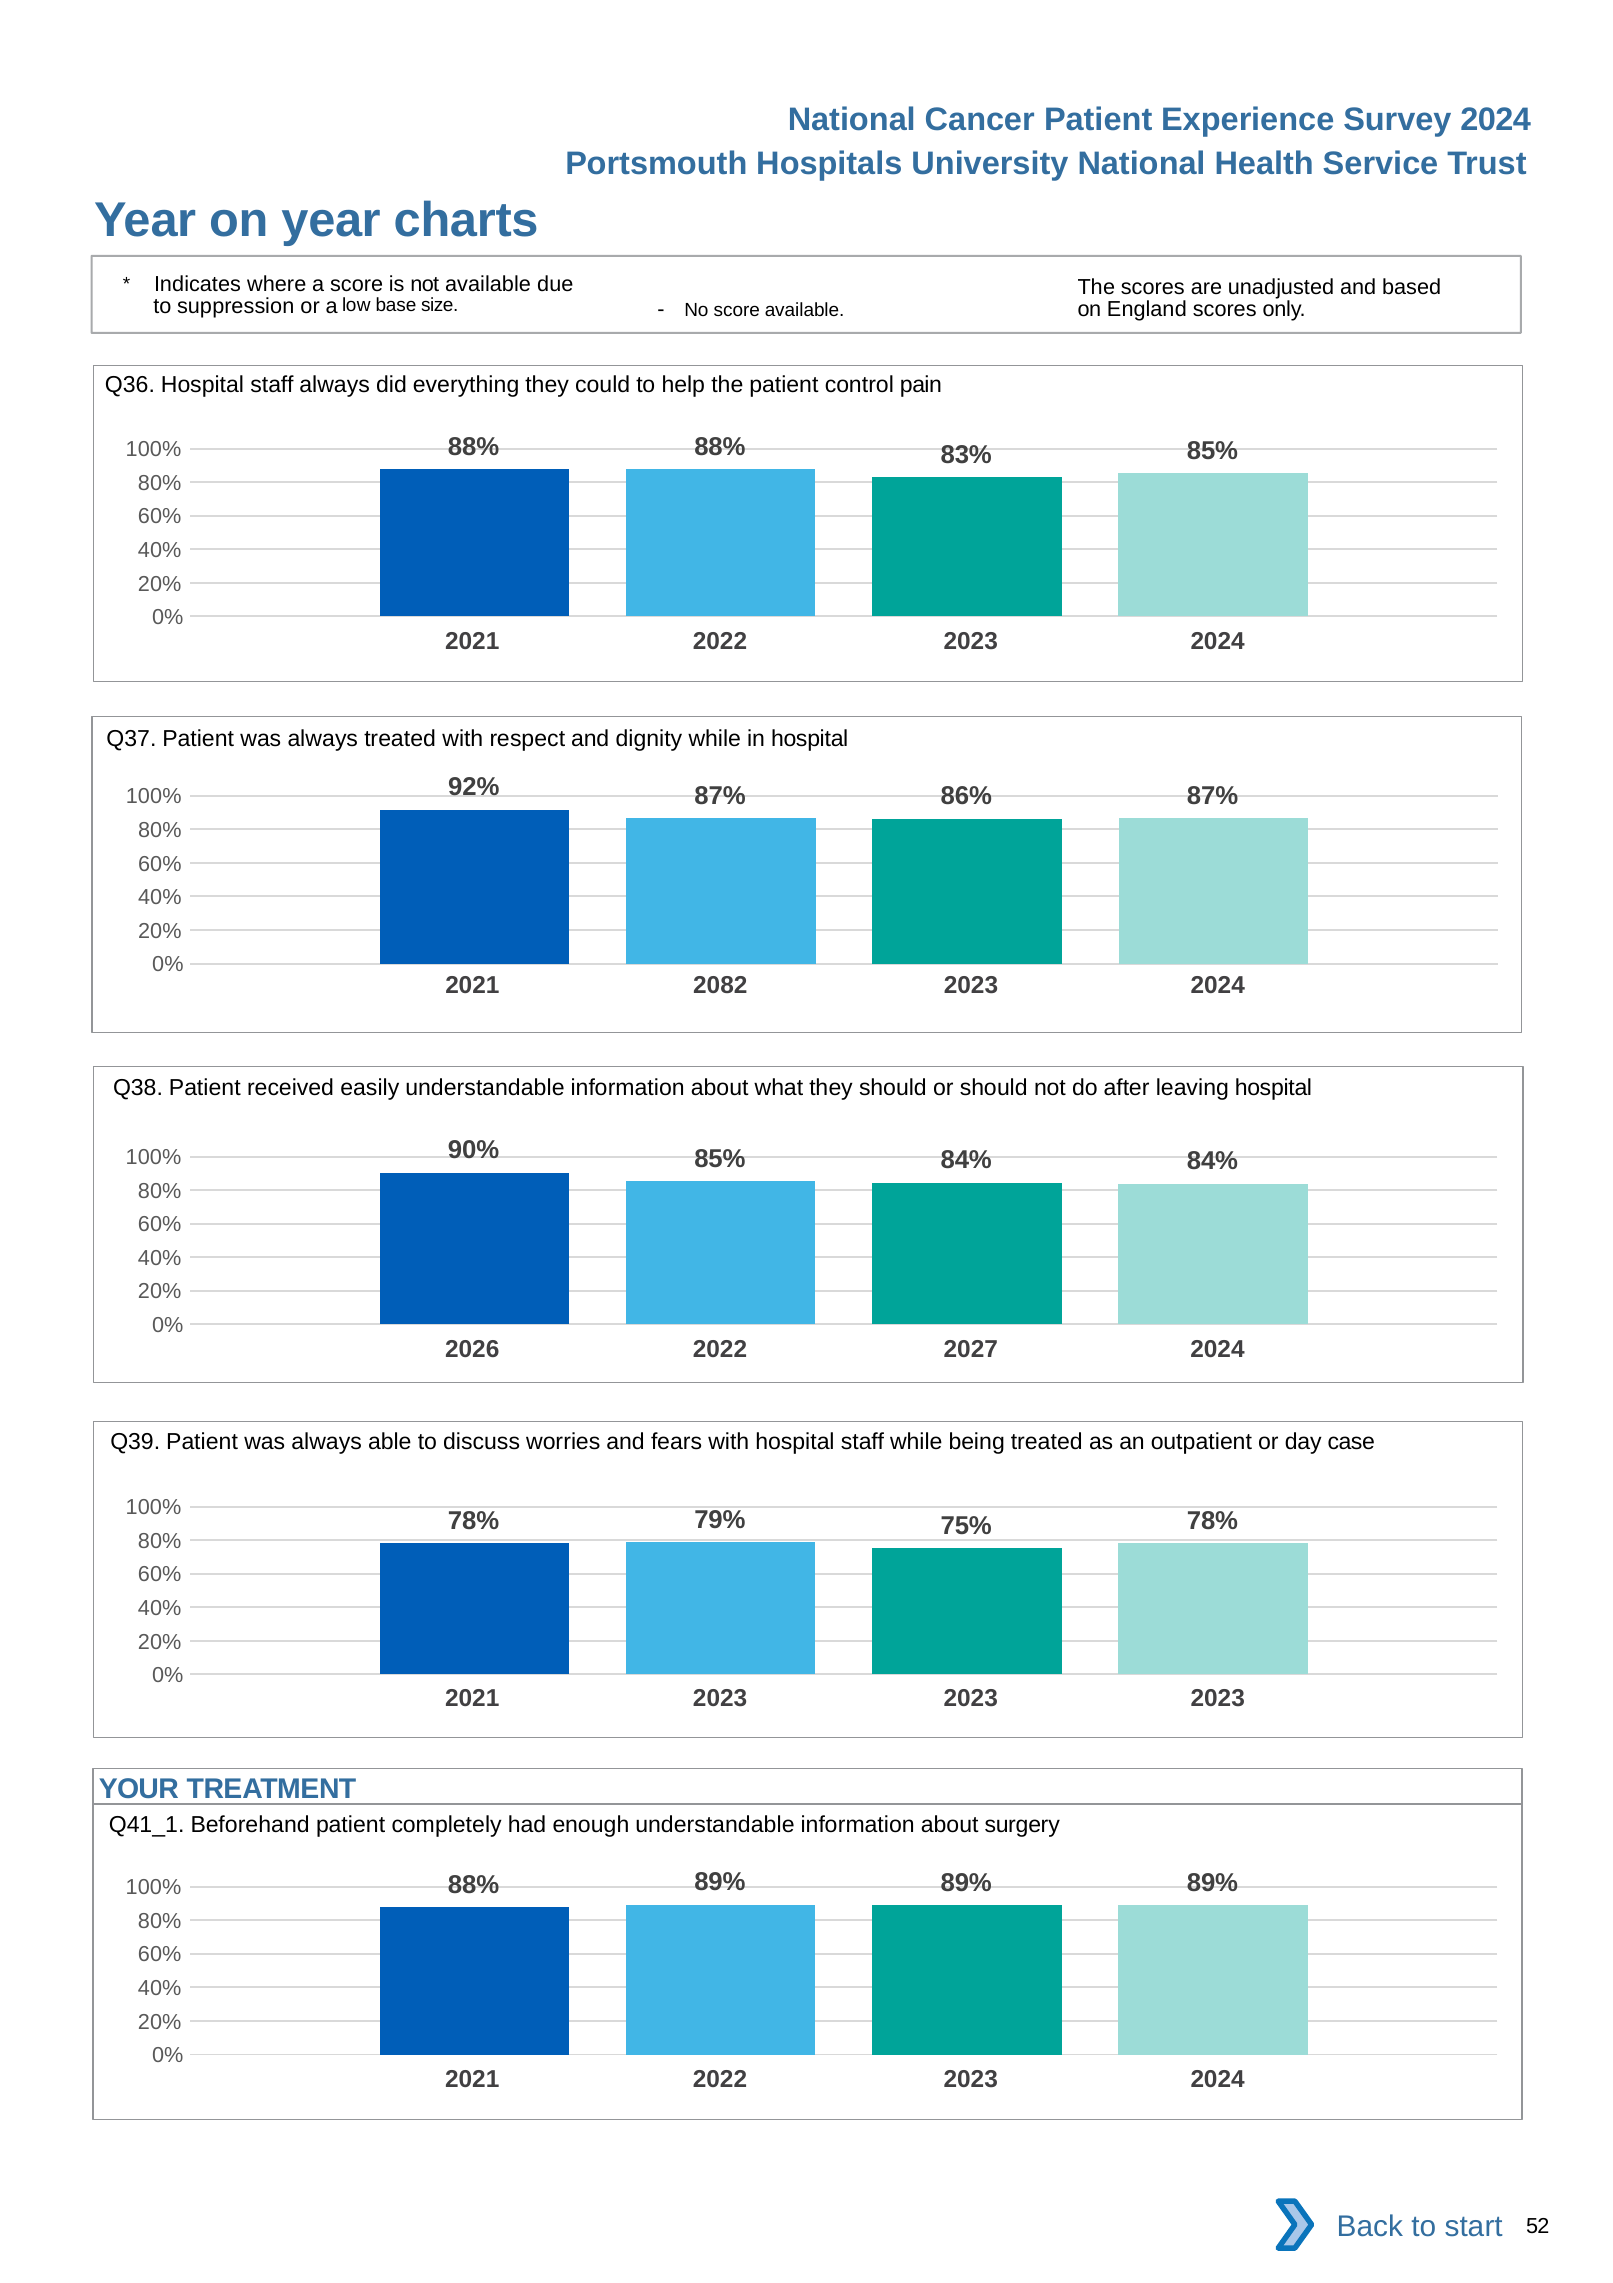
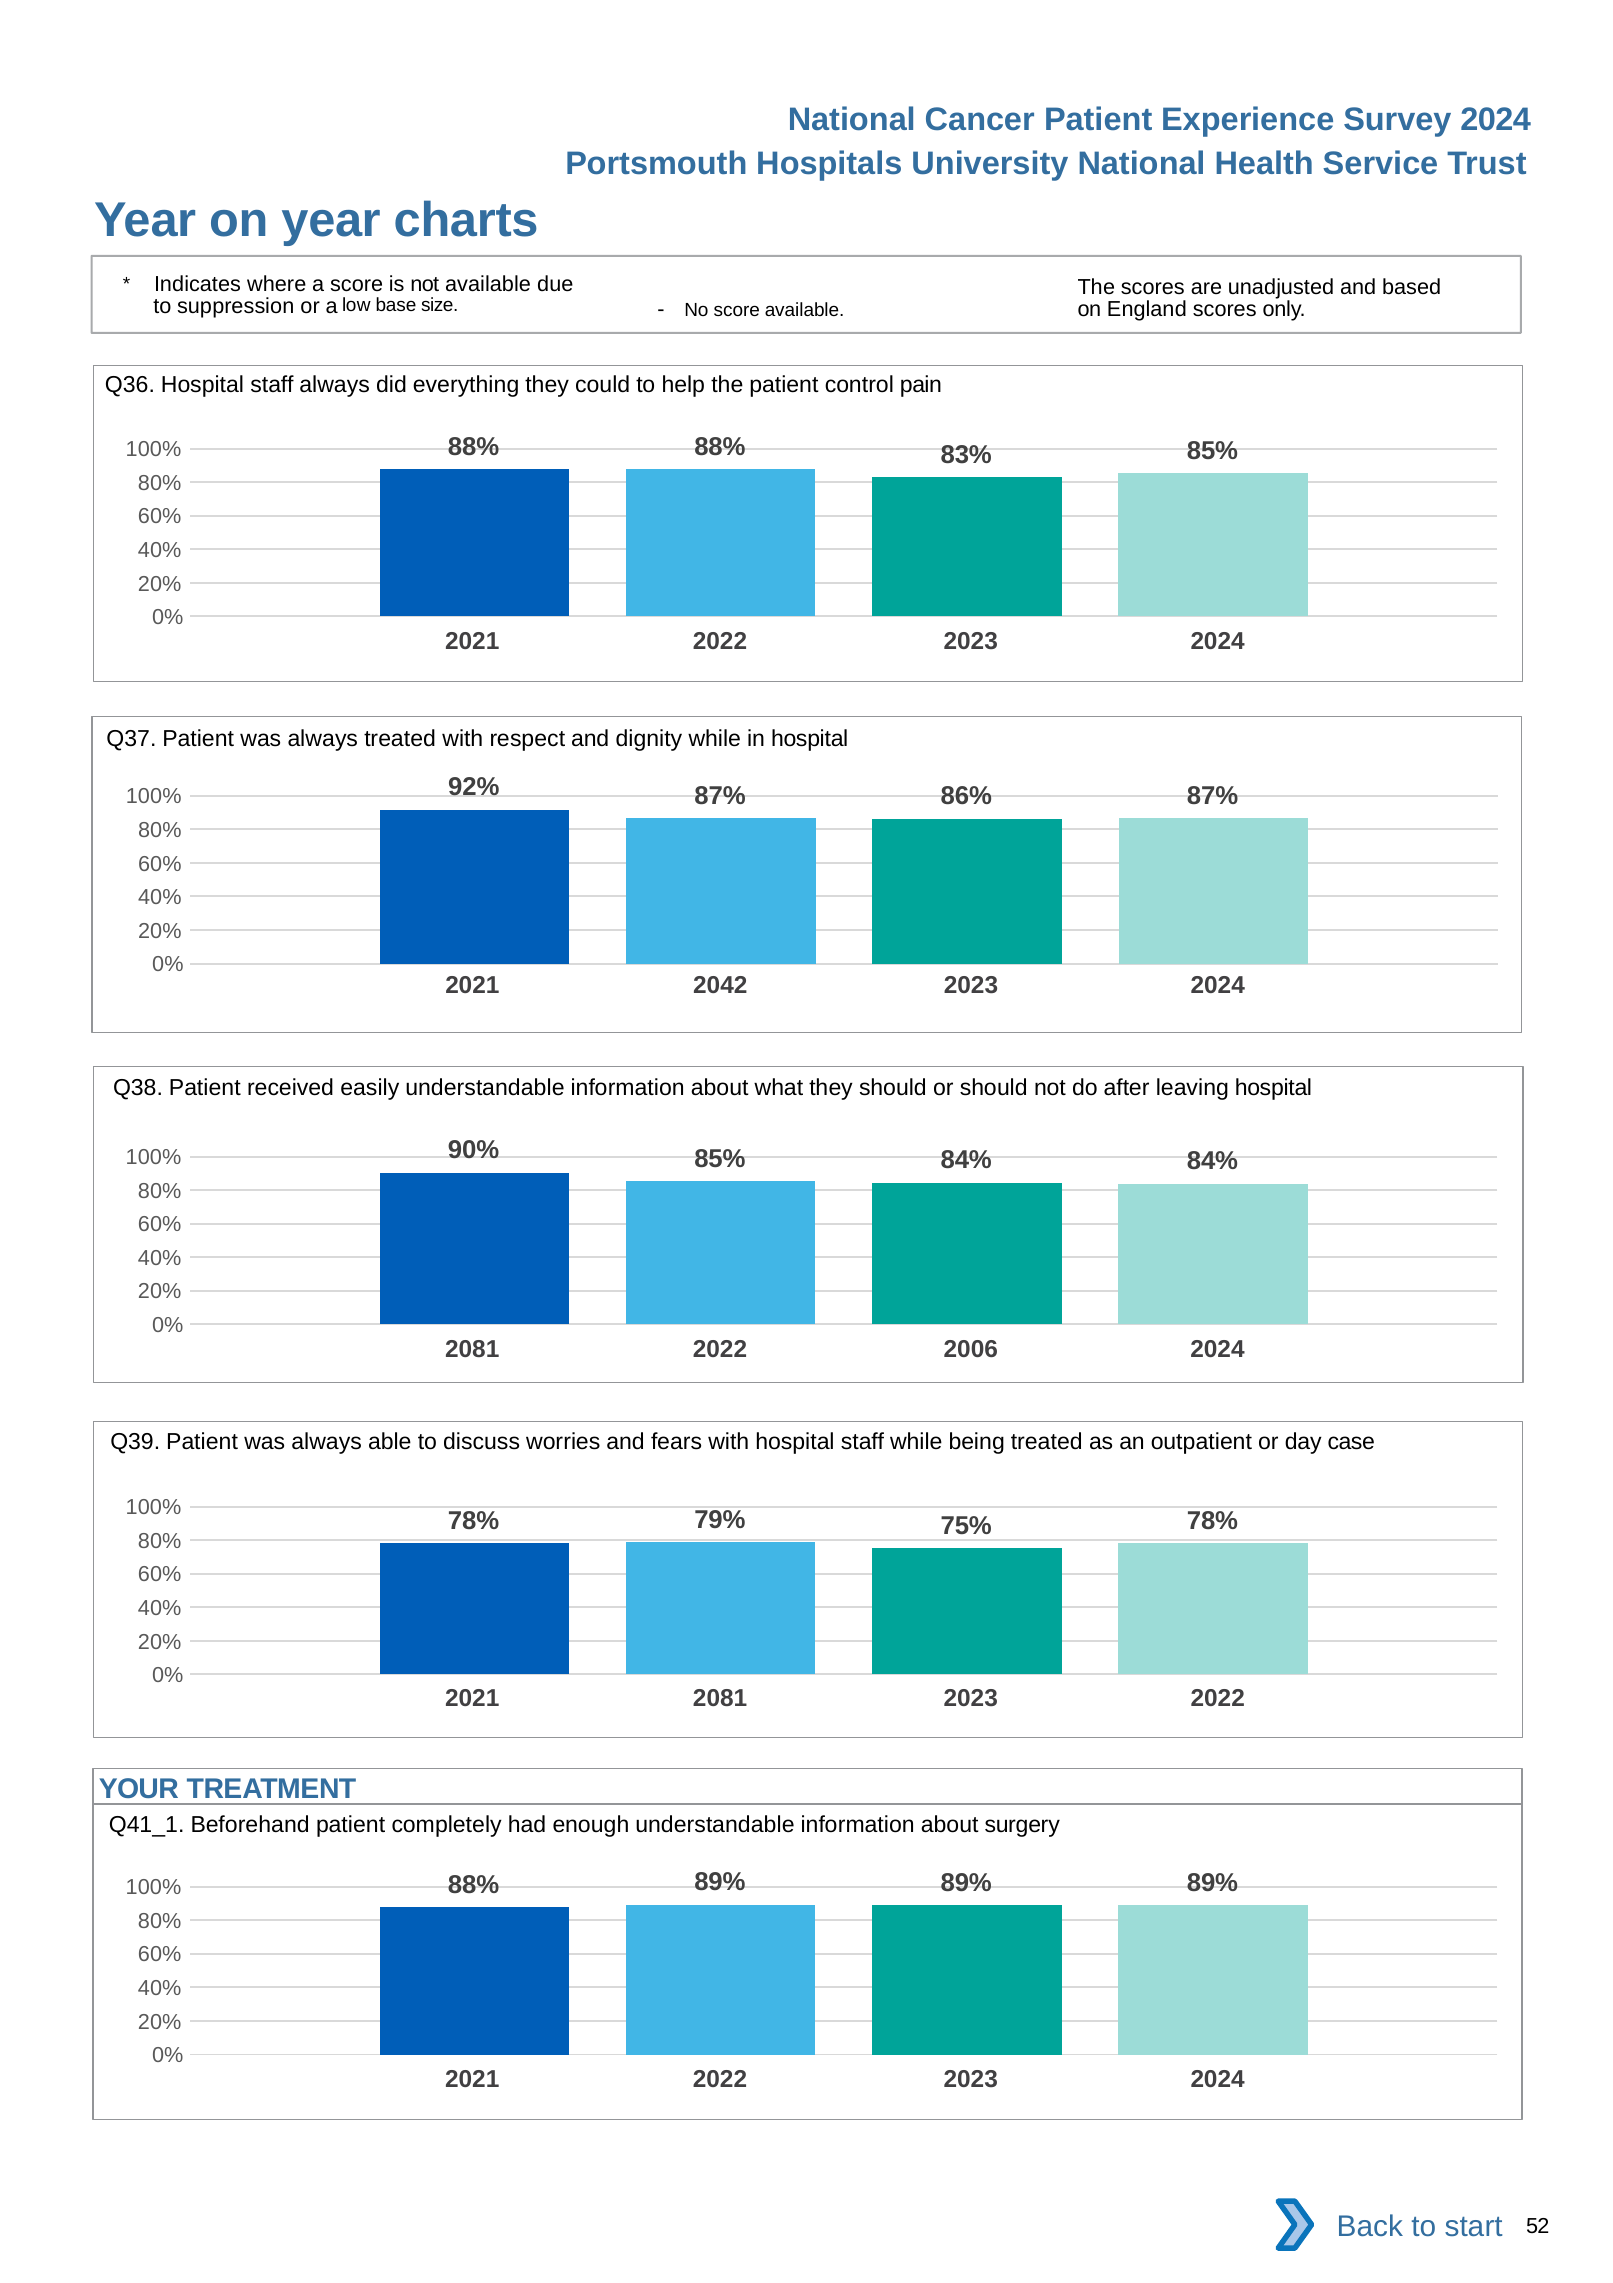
2082: 2082 -> 2042 (720, 985)
2026: 2026 -> 2081 (472, 1349)
2027: 2027 -> 2006 (971, 1349)
2021 2023: 2023 -> 2081 (720, 1699)
2023: 2023 -> 2022 (1218, 1699)
